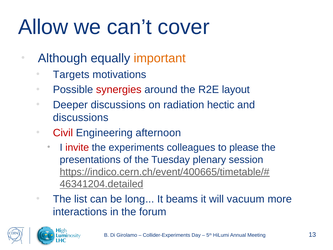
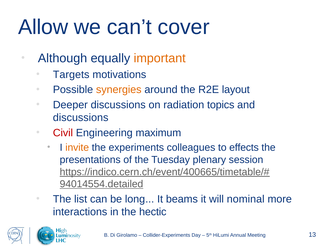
synergies colour: red -> orange (119, 90)
hectic: hectic -> topics (221, 105)
afternoon: afternoon -> maximum (158, 133)
invite colour: red -> orange (77, 147)
please: please -> effects (244, 147)
46341204.detailed: 46341204.detailed -> 94014554.detailed (101, 184)
vacuum: vacuum -> nominal (246, 199)
forum: forum -> hectic (153, 212)
